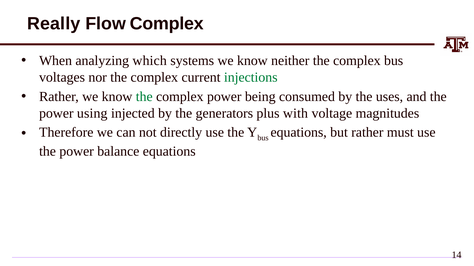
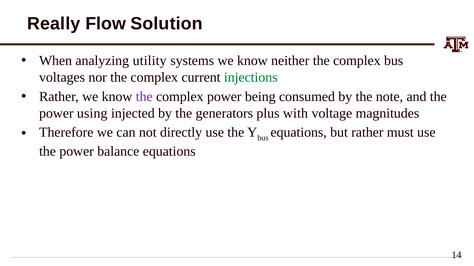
Flow Complex: Complex -> Solution (167, 24)
which: which -> utility (150, 61)
the colour: green -> purple (144, 97)
uses: uses -> note (390, 97)
